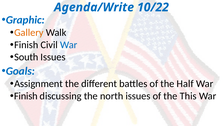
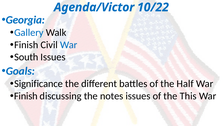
Agenda/Write: Agenda/Write -> Agenda/Victor (94, 7)
Graphic: Graphic -> Georgia (25, 20)
Gallery colour: orange -> blue (29, 32)
Assignment: Assignment -> Significance (39, 83)
north: north -> notes (112, 96)
